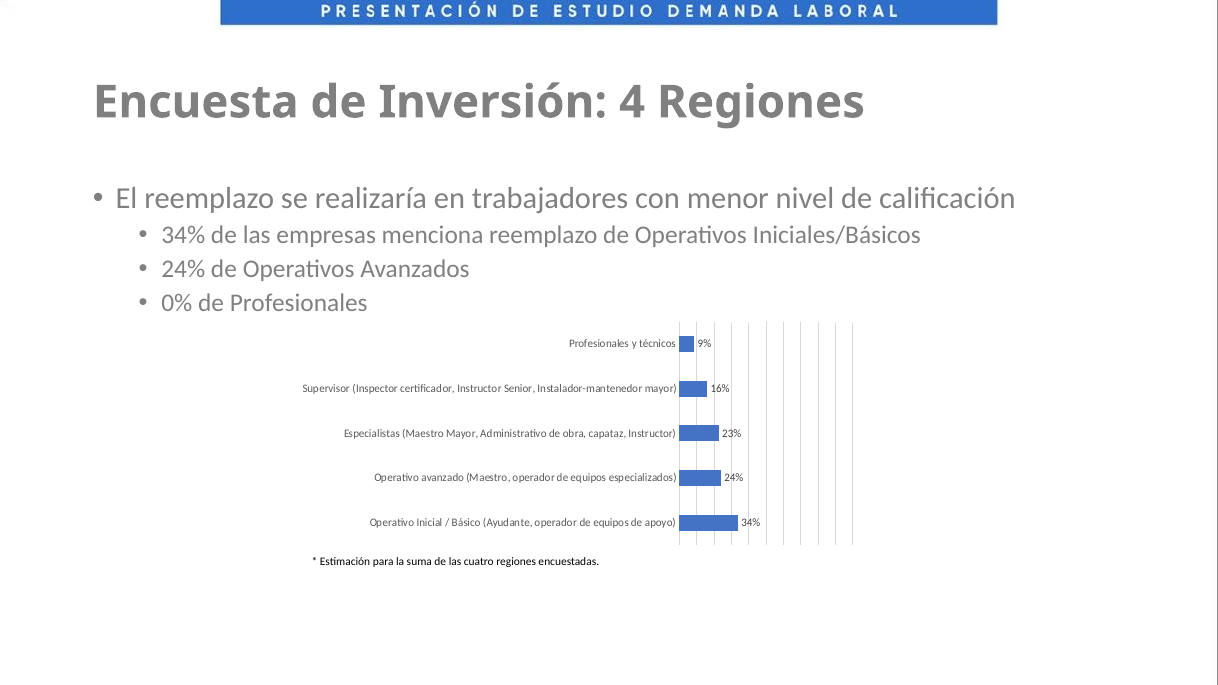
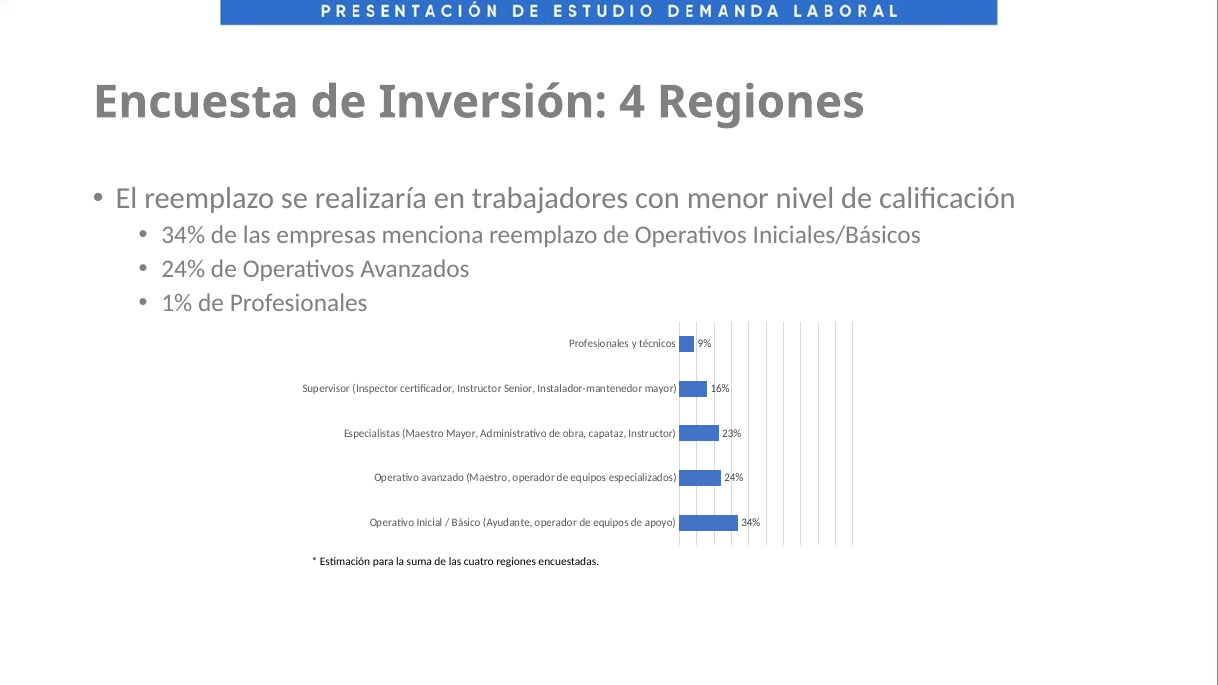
0%: 0% -> 1% (177, 303)
